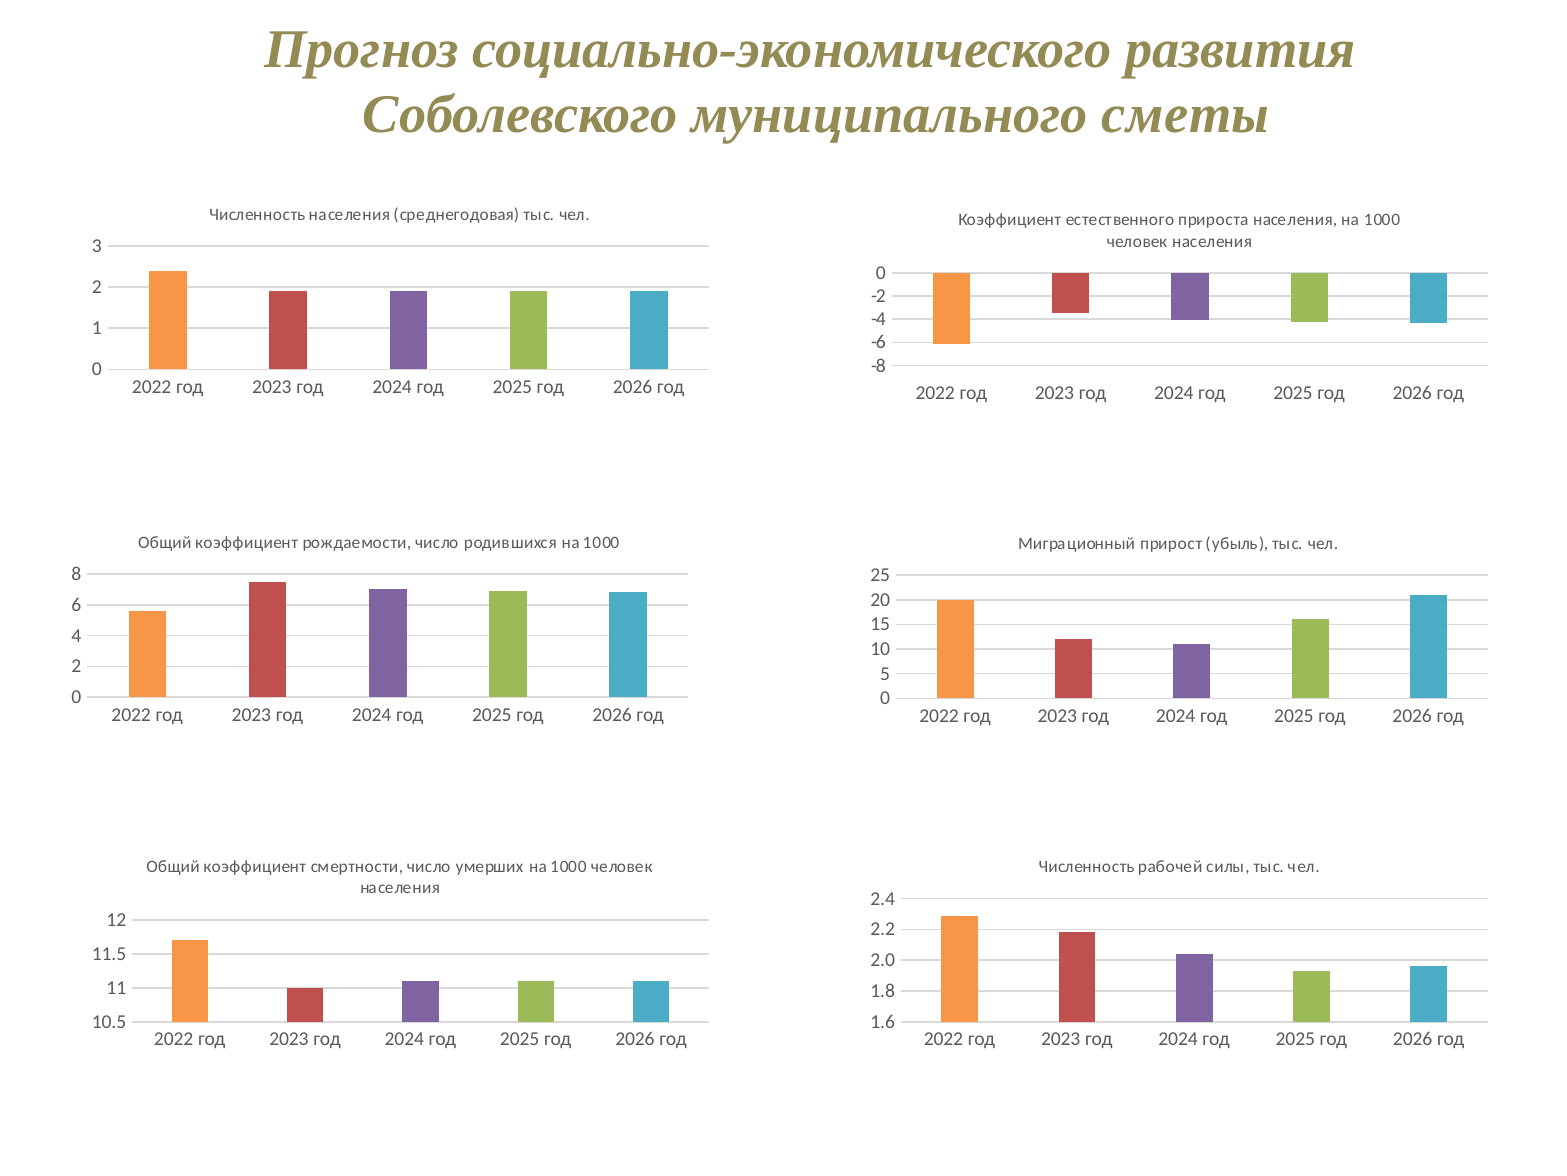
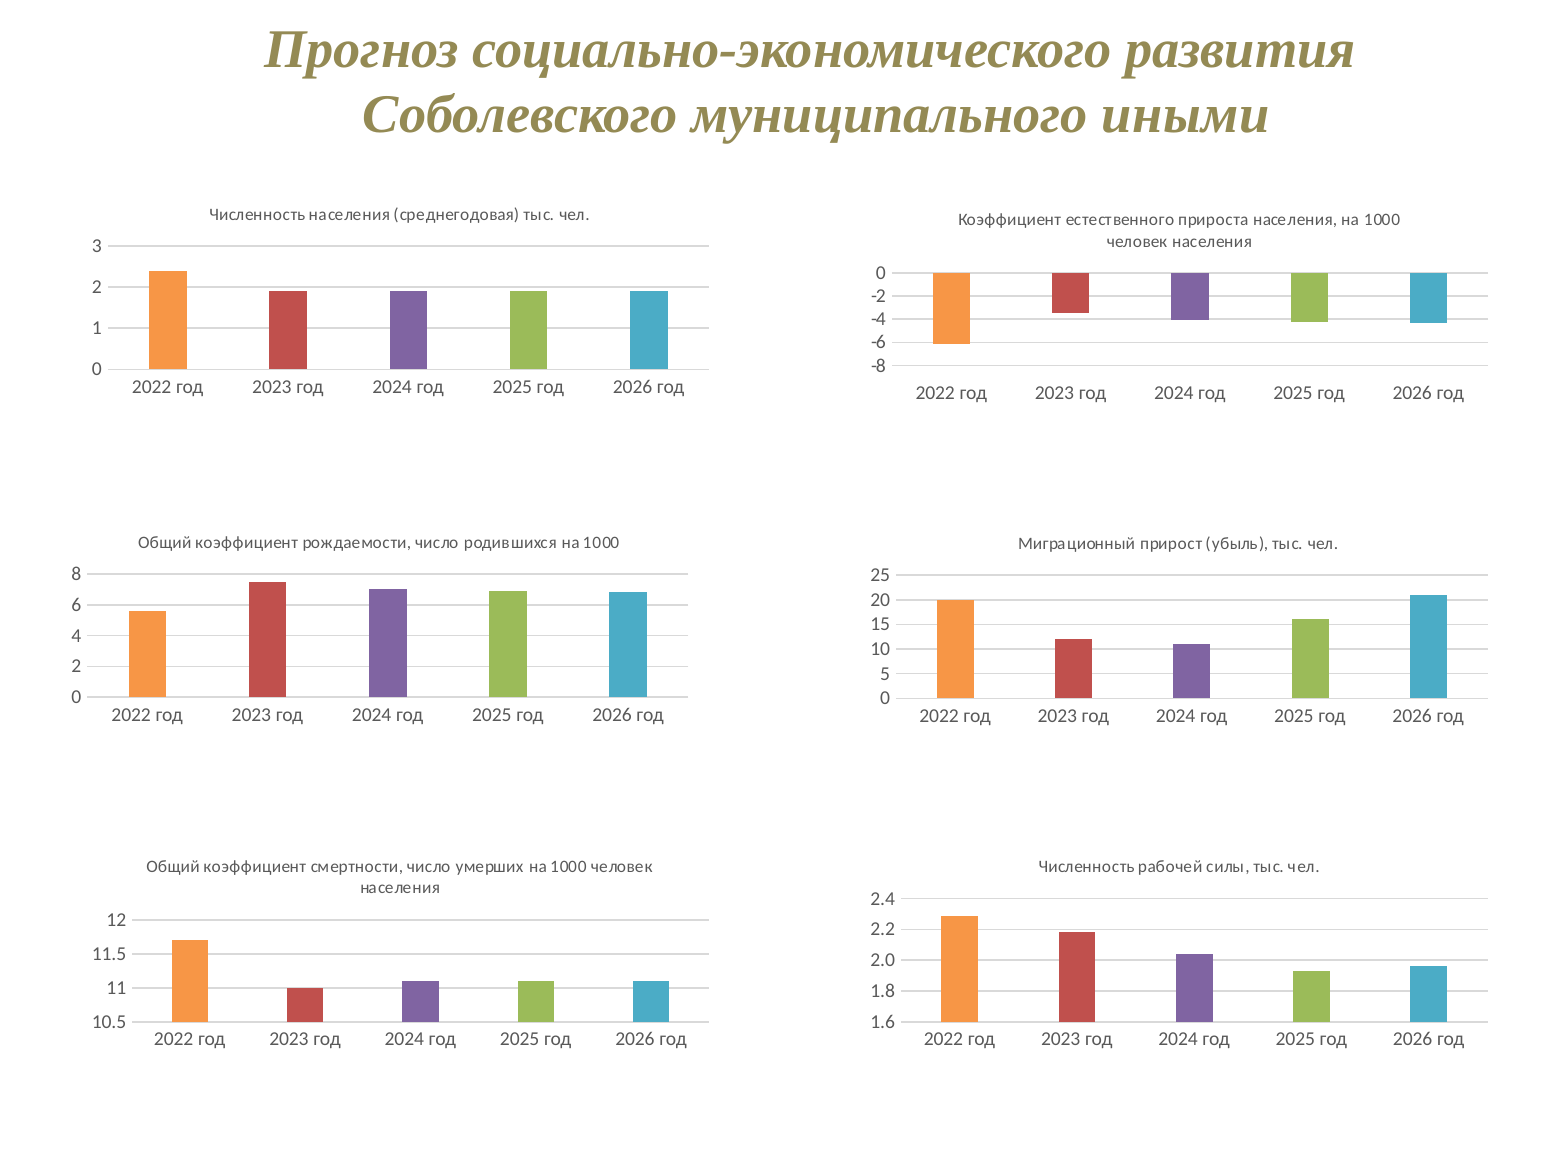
сметы: сметы -> иными (1186, 114)
